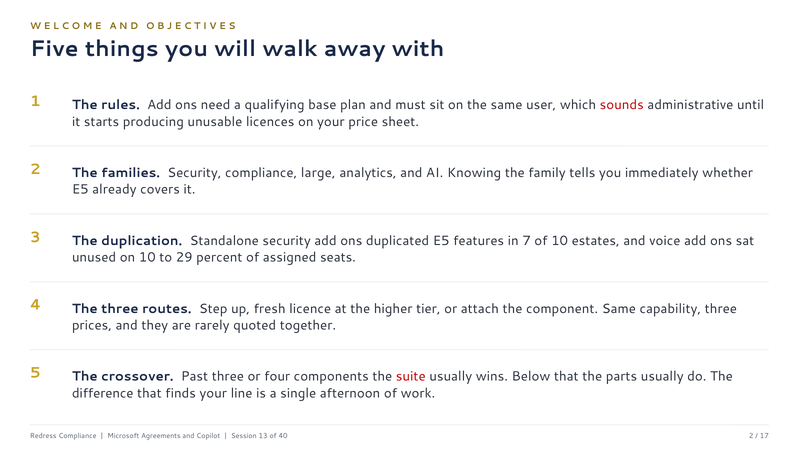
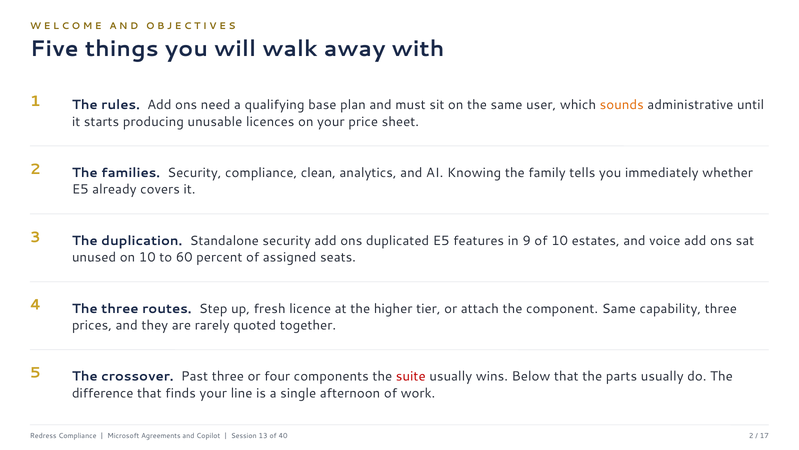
sounds colour: red -> orange (622, 105)
large: large -> clean (318, 173)
7: 7 -> 9 (527, 240)
29: 29 -> 60 (184, 257)
